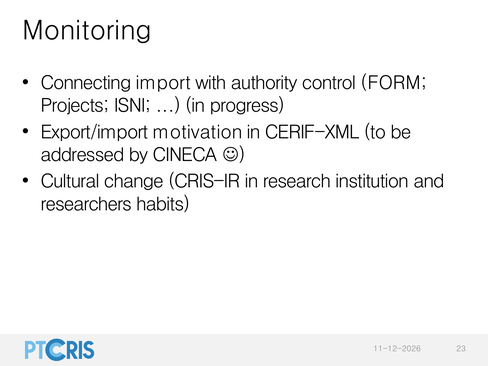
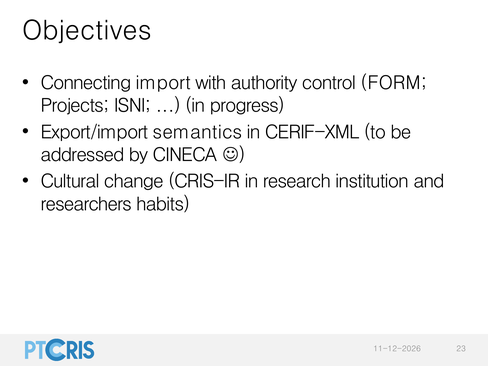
Monitoring: Monitoring -> Objectives (87, 31)
motivation: motivation -> semantics (197, 132)
